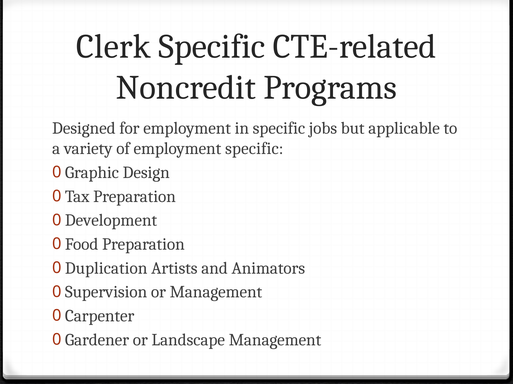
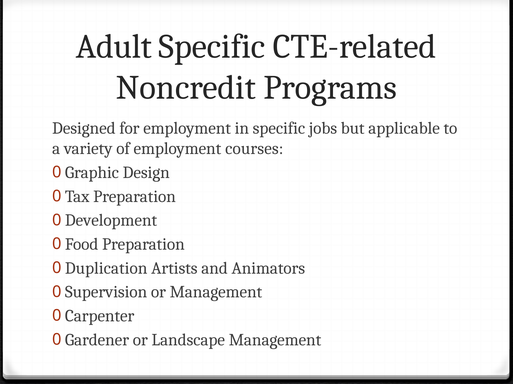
Clerk: Clerk -> Adult (114, 47)
employment specific: specific -> courses (254, 149)
